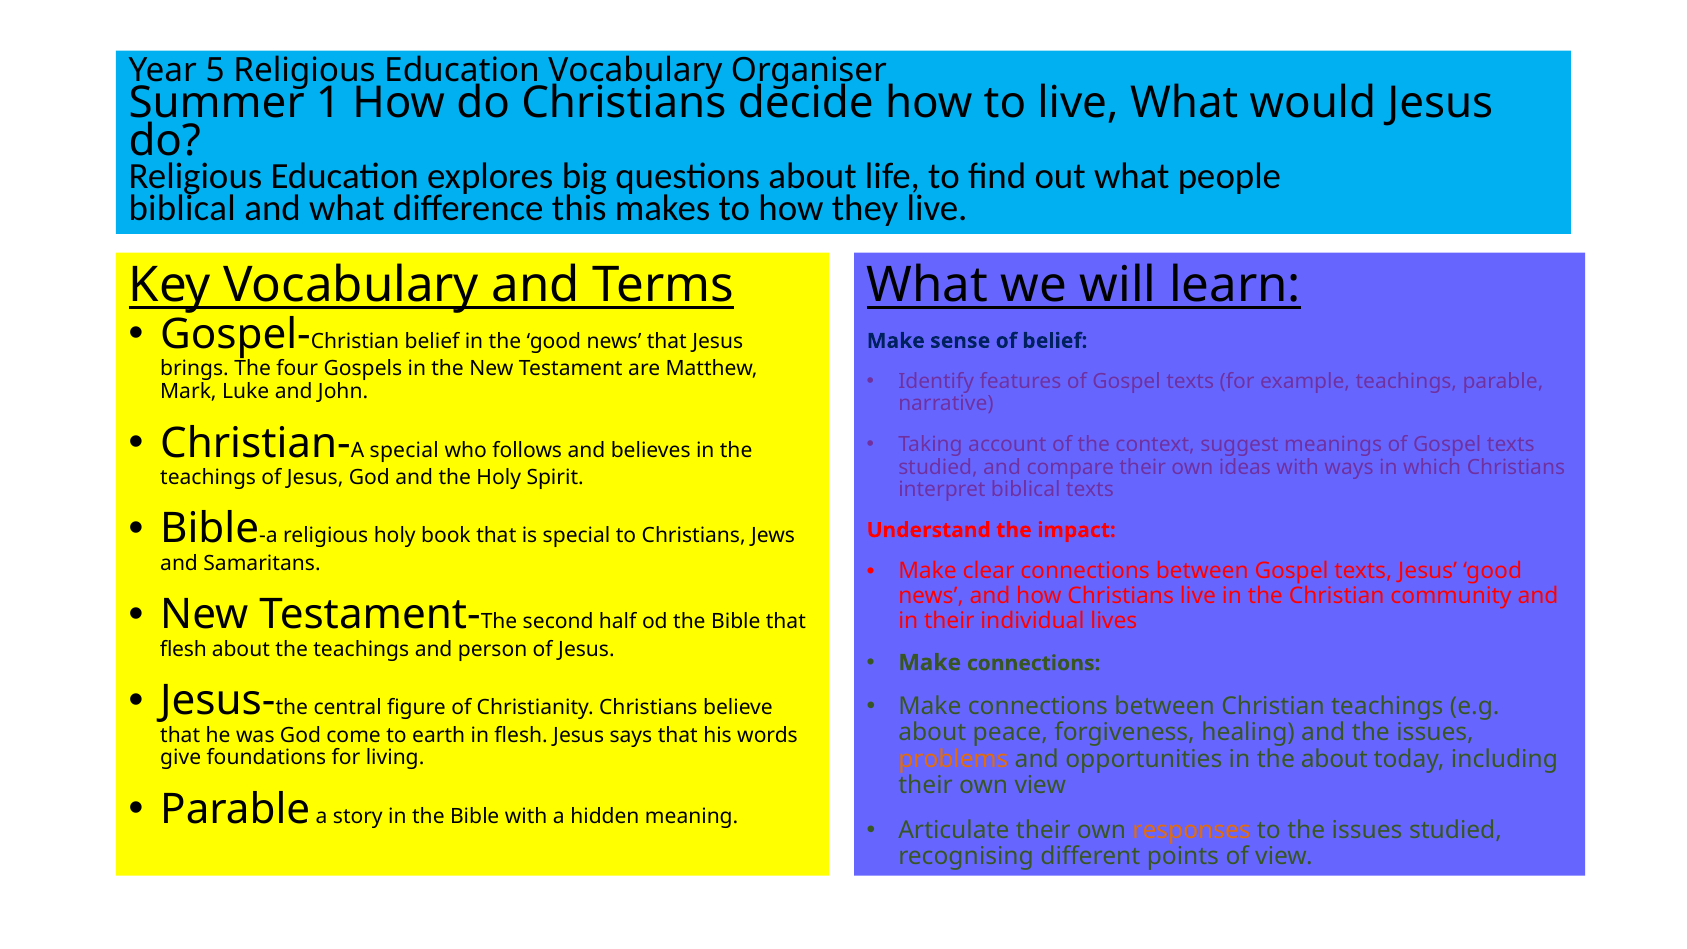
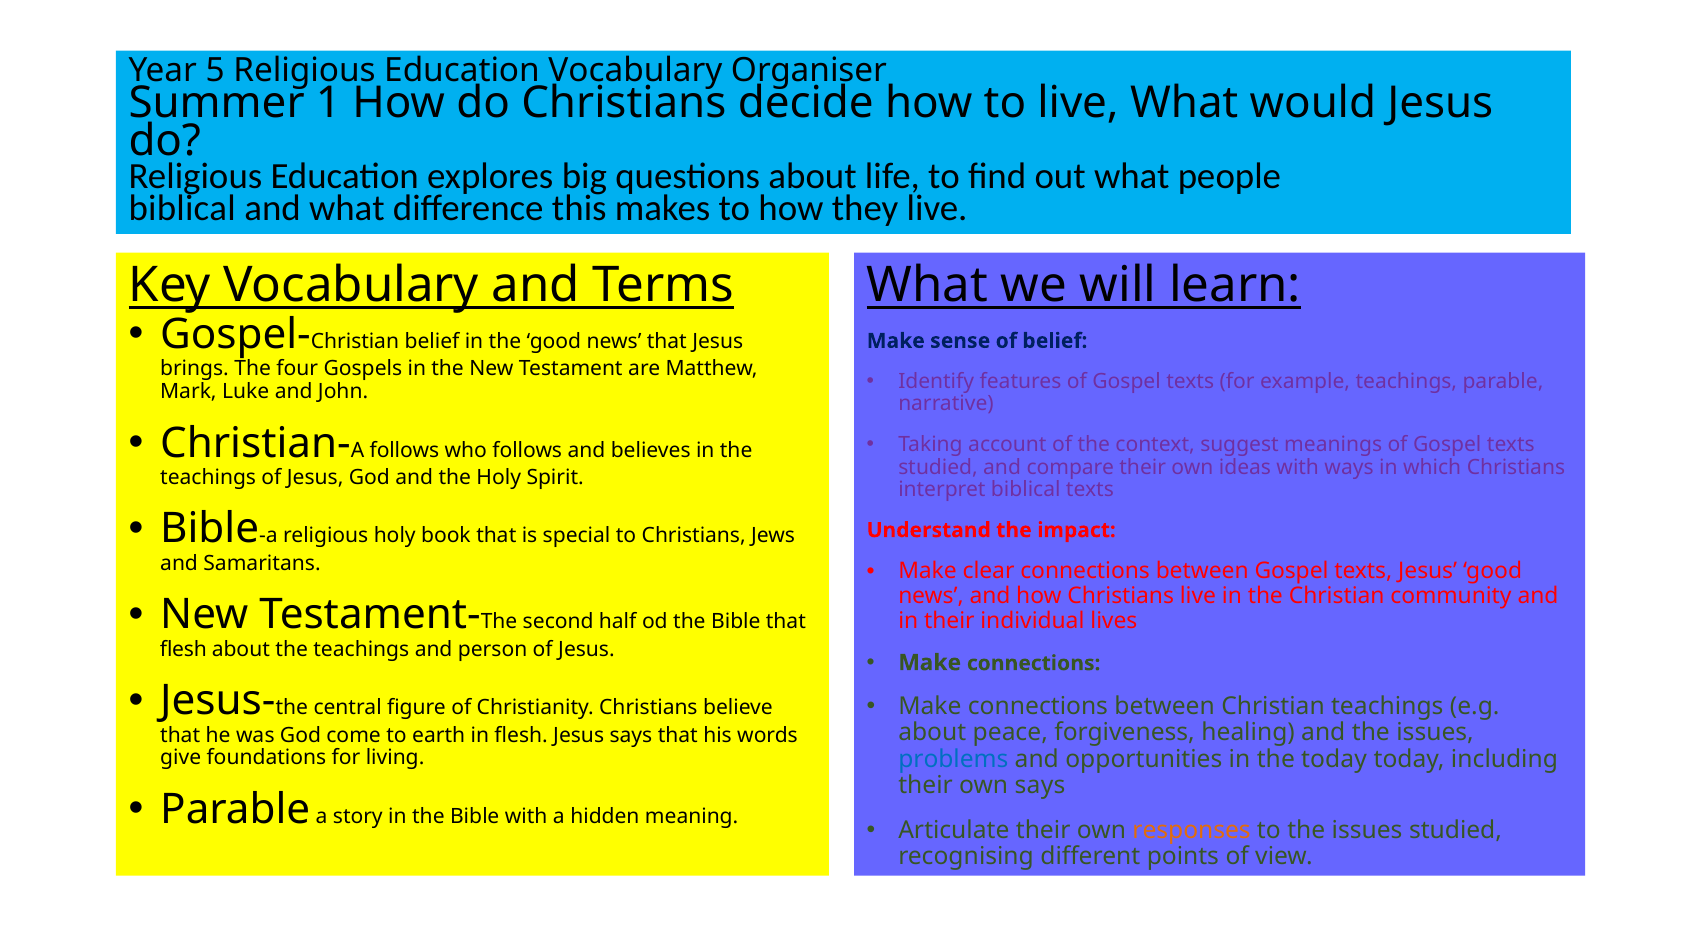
A special: special -> follows (404, 450)
problems colour: orange -> blue (953, 759)
the about: about -> today (1334, 759)
own view: view -> says (1040, 786)
